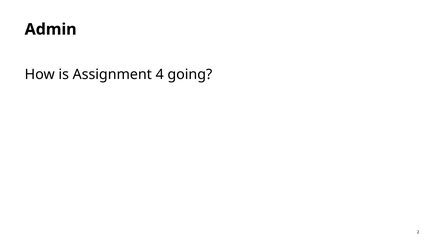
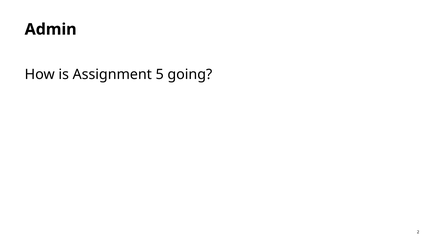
4: 4 -> 5 (160, 75)
